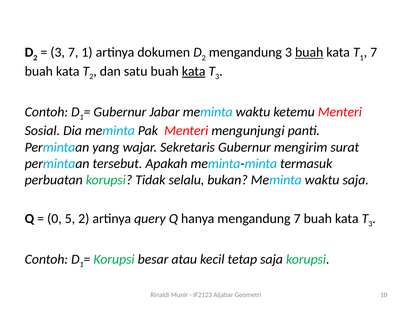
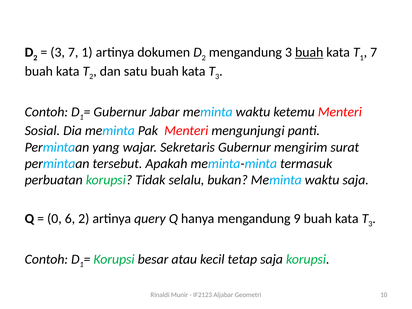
kata underline: present -> none (194, 71)
5: 5 -> 6 (70, 219)
mengandung 7: 7 -> 9 (297, 219)
